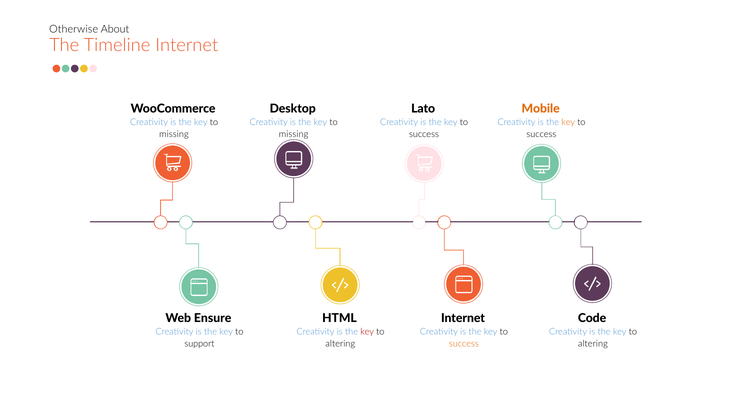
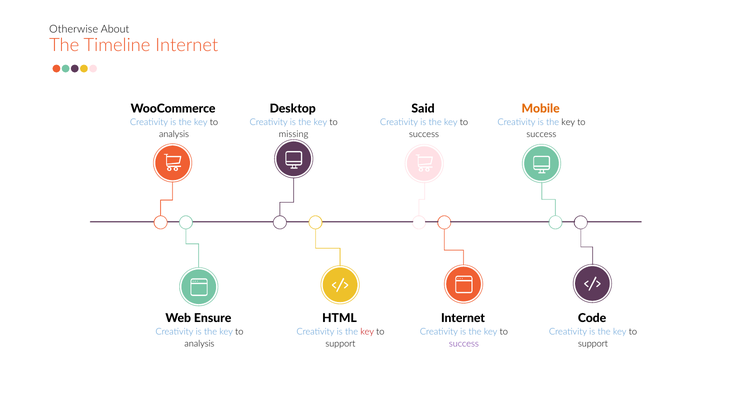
Lato: Lato -> Said (423, 109)
key colour: orange -> black (568, 122)
missing: missing -> analysis (174, 135)
support: support -> analysis (199, 344)
altering: altering -> support (340, 344)
success colour: orange -> purple (464, 344)
altering: altering -> support (593, 344)
